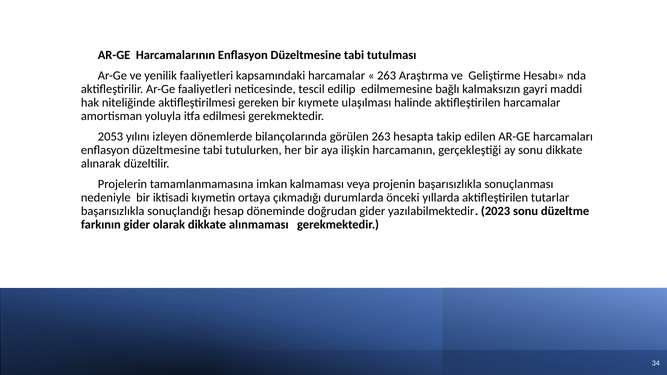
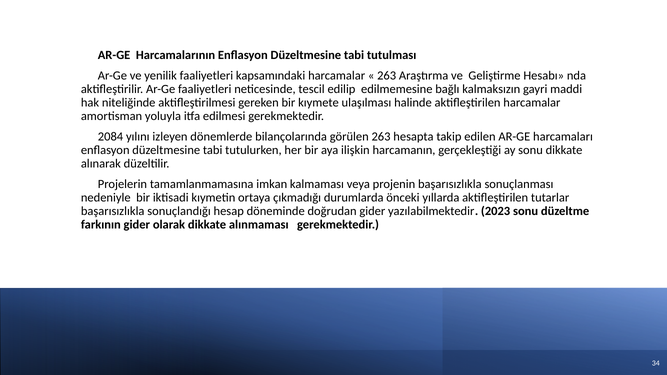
2053: 2053 -> 2084 (111, 136)
